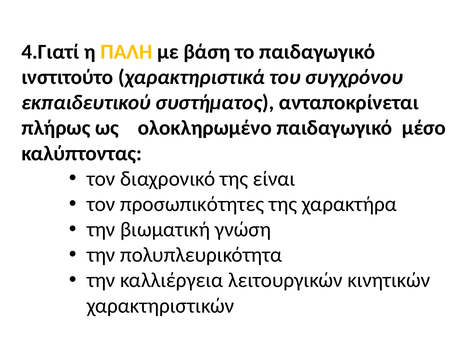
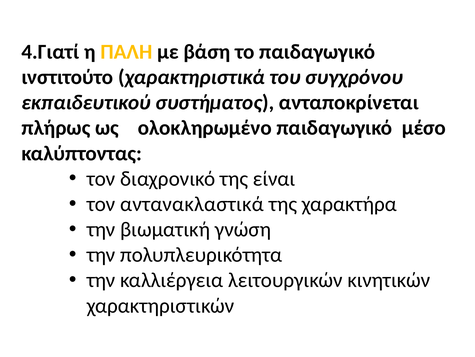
προσωπικότητες: προσωπικότητες -> αντανακλαστικά (192, 204)
